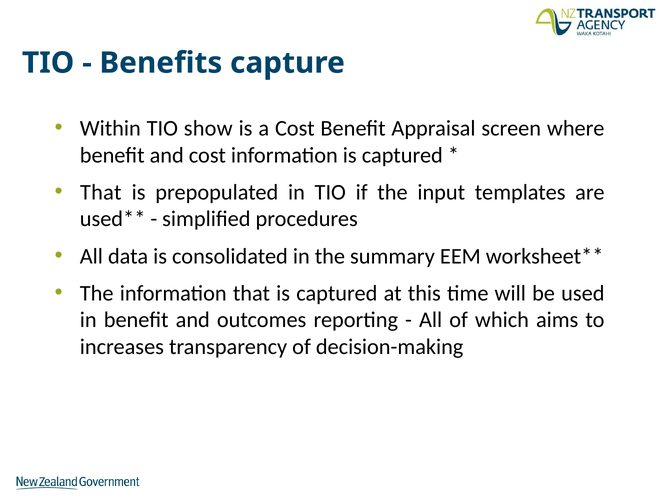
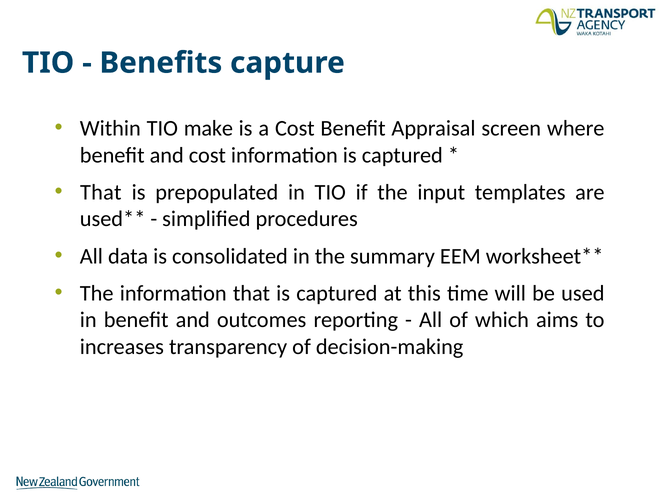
show: show -> make (208, 128)
